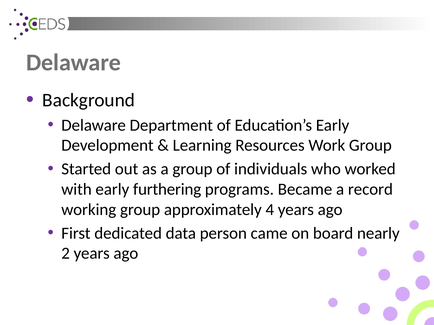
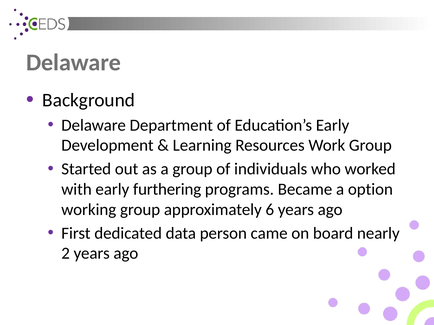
record: record -> option (370, 190)
4: 4 -> 6 (270, 210)
